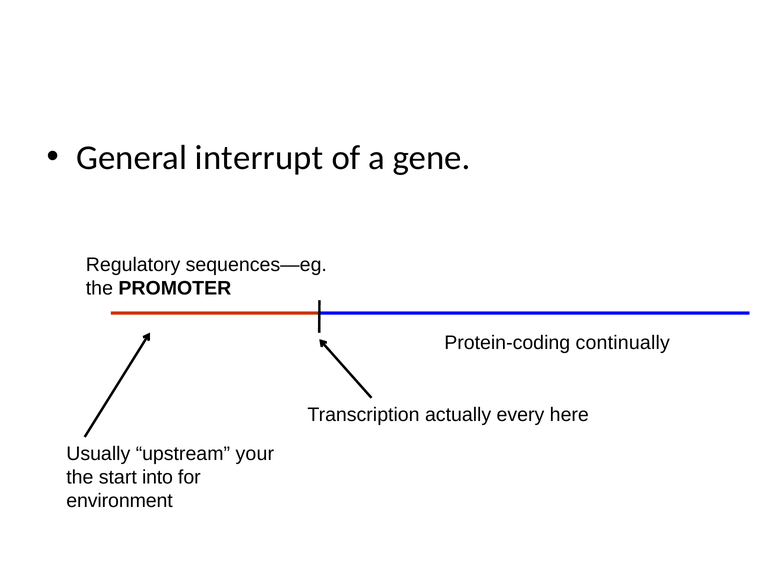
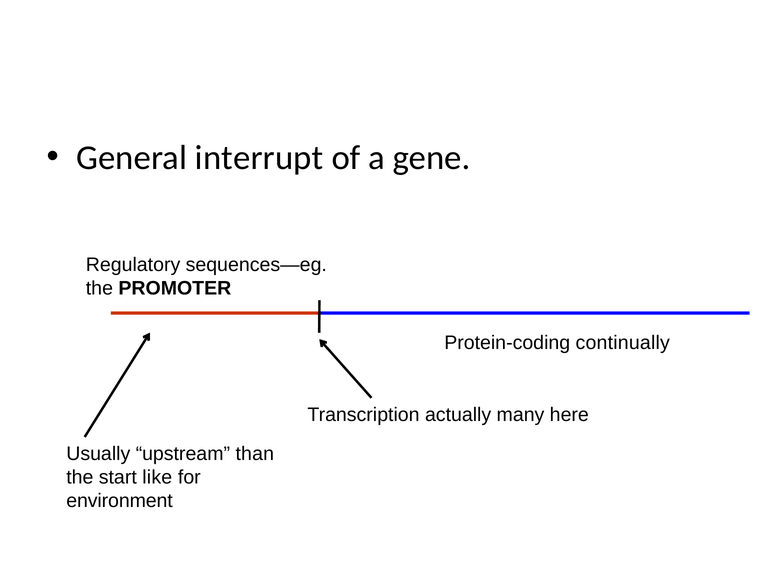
every: every -> many (521, 414)
your: your -> than (255, 454)
into: into -> like (157, 477)
